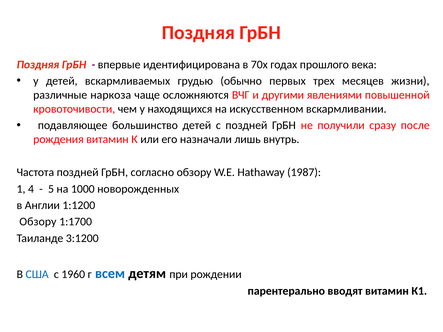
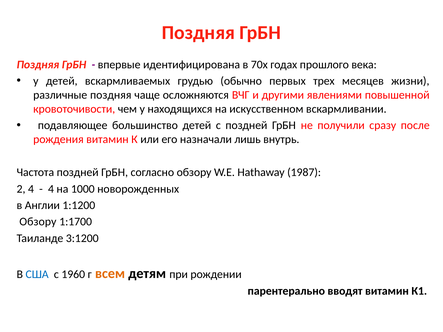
различные наркоза: наркоза -> поздняя (111, 95)
1: 1 -> 2 (21, 189)
5: 5 -> 4 (51, 189)
всем colour: blue -> orange (110, 274)
